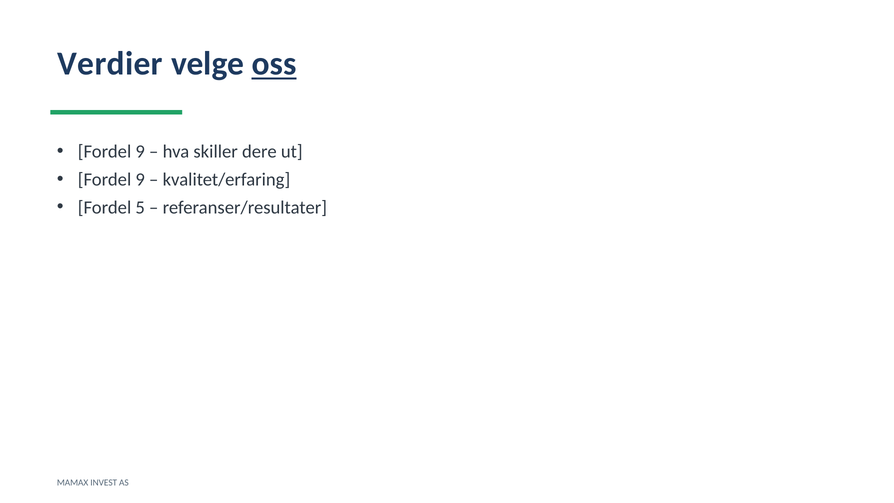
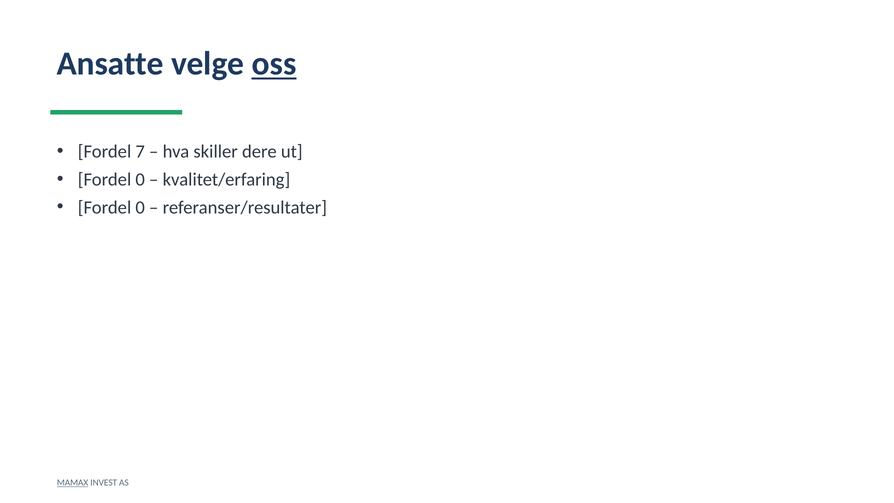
Verdier: Verdier -> Ansatte (110, 64)
9: 9 -> 7 (140, 151)
9: 9 -> 0 (140, 179)
5: 5 -> 0 (140, 207)
MAMAX underline: none -> present (73, 483)
